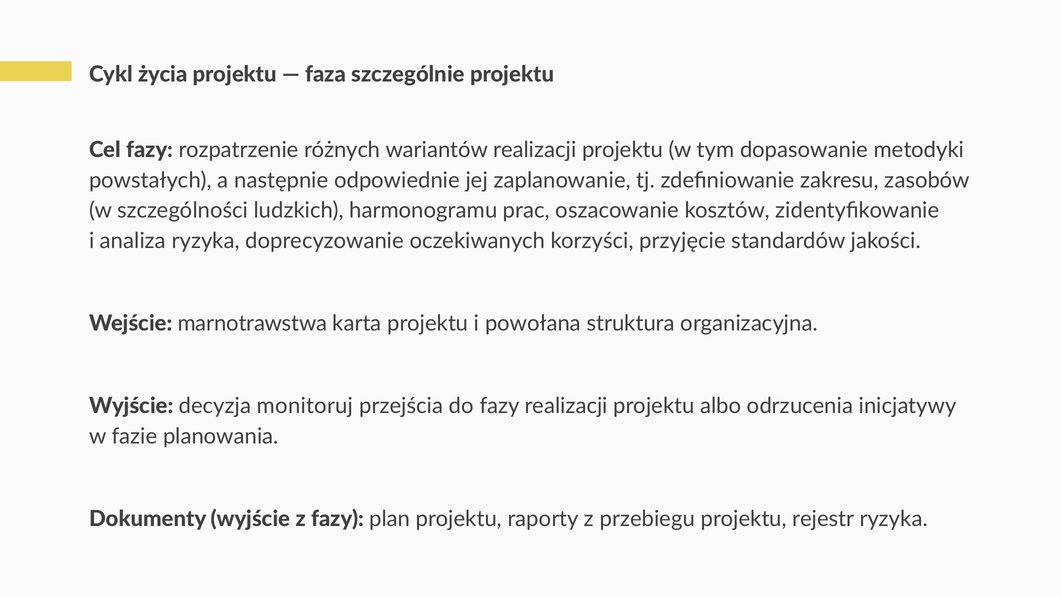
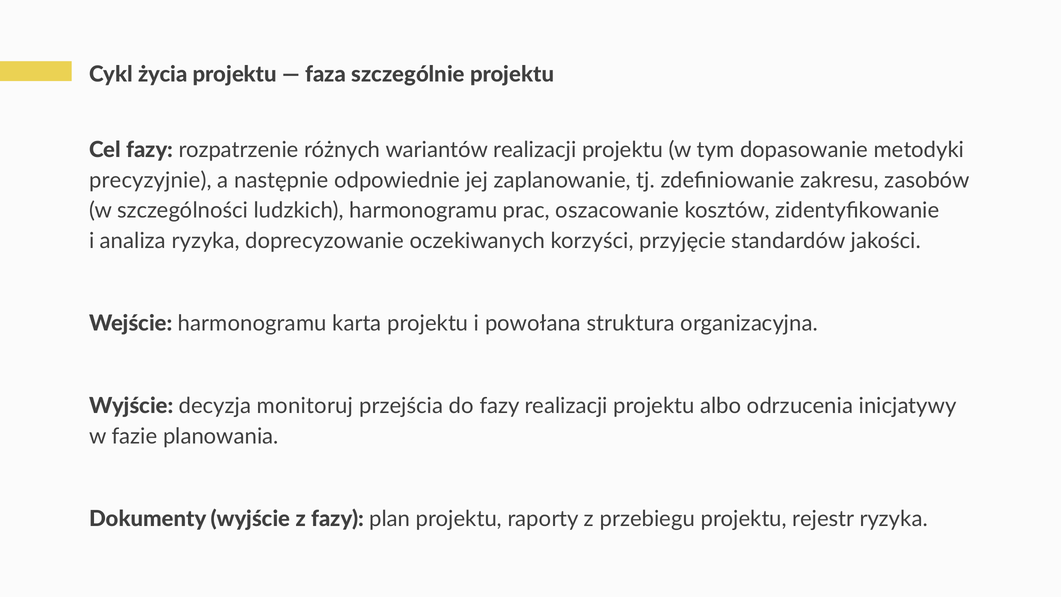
powstałych: powstałych -> precyzyjnie (150, 180)
Wejście marnotrawstwa: marnotrawstwa -> harmonogramu (252, 323)
